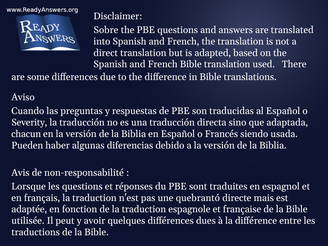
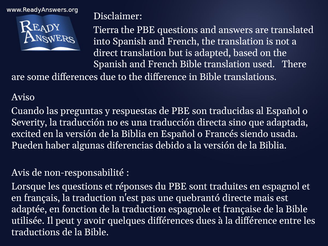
Sobre: Sobre -> Tierra (106, 30)
chacun: chacun -> excited (26, 134)
